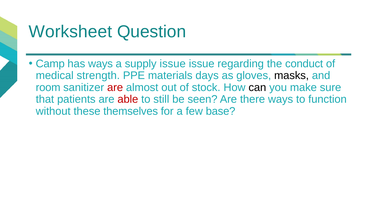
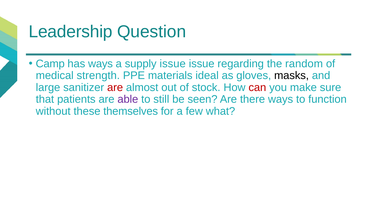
Worksheet: Worksheet -> Leadership (71, 32)
conduct: conduct -> random (304, 64)
days: days -> ideal (207, 76)
room: room -> large (48, 87)
can colour: black -> red (257, 87)
able colour: red -> purple (128, 99)
base: base -> what (221, 111)
